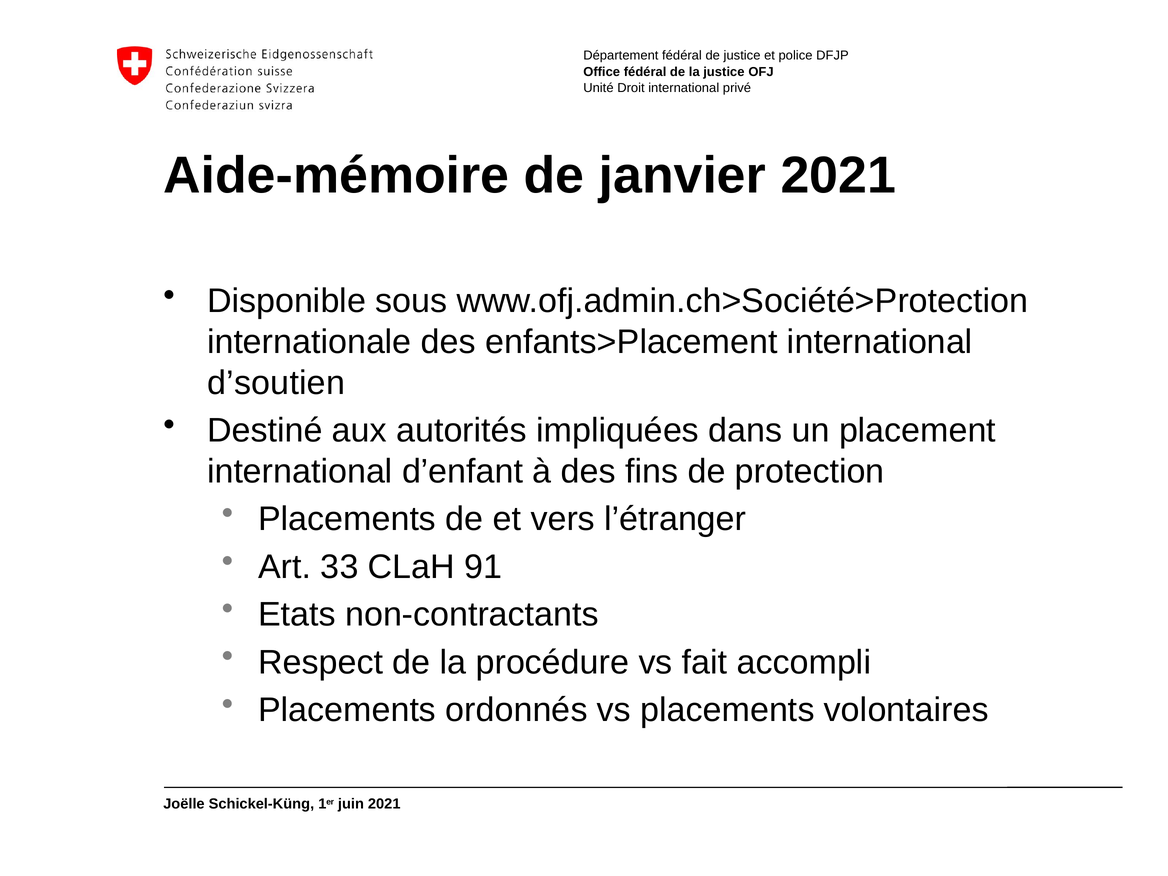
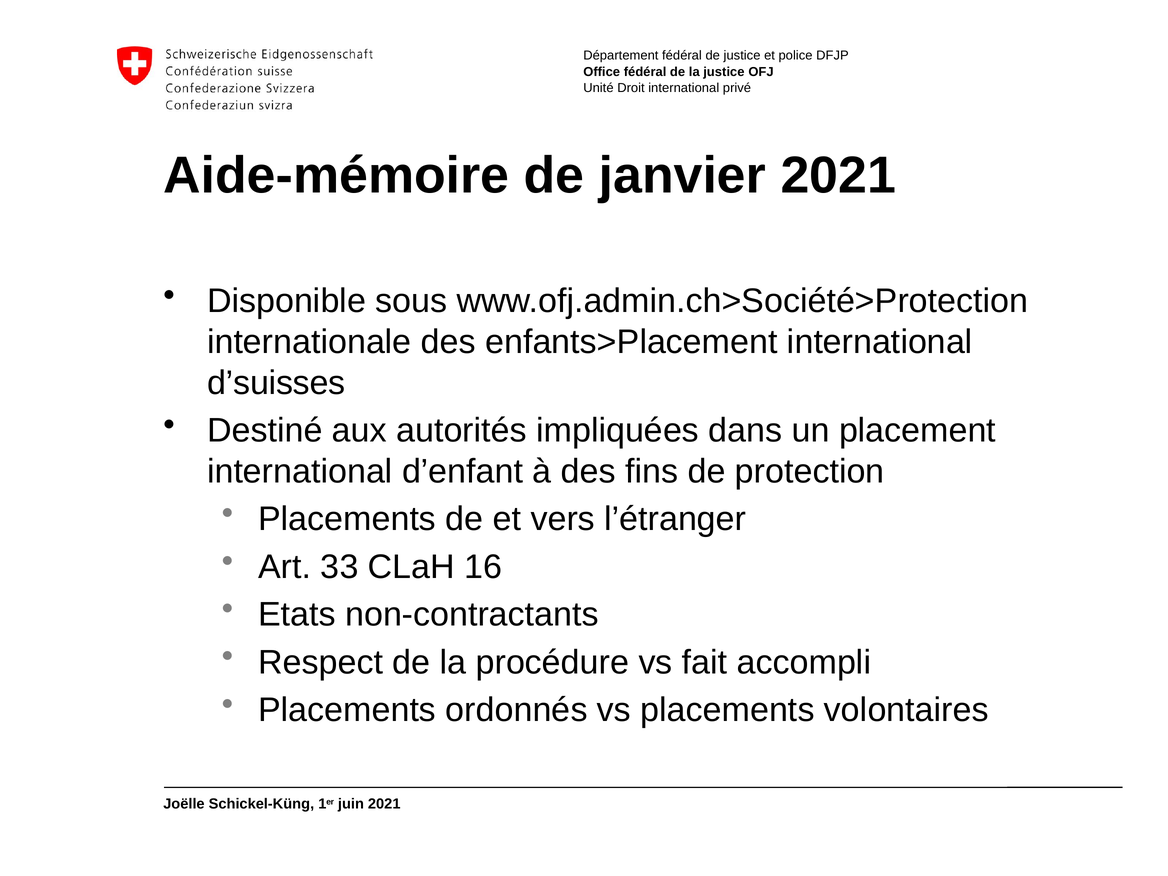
d’soutien: d’soutien -> d’suisses (276, 383)
91: 91 -> 16 (483, 567)
